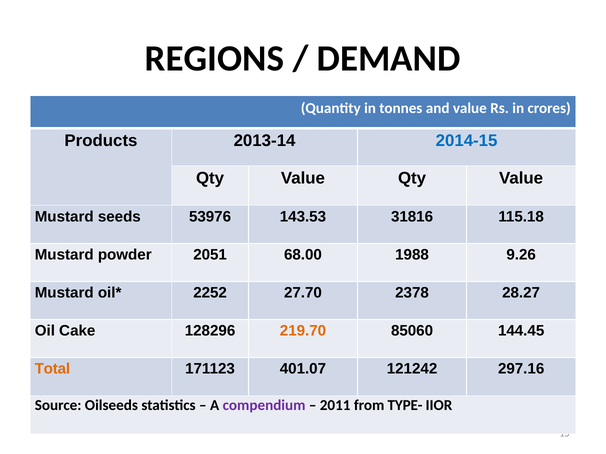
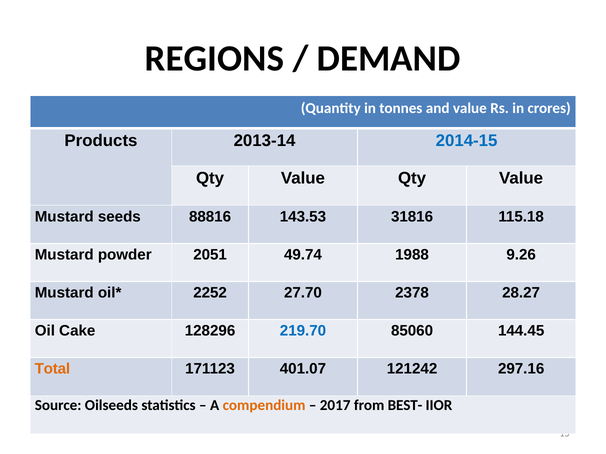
53976: 53976 -> 88816 (210, 217)
68.00: 68.00 -> 49.74 (303, 255)
219.70 colour: orange -> blue (303, 331)
compendium colour: purple -> orange (264, 406)
2011: 2011 -> 2017 (335, 406)
TYPE-: TYPE- -> BEST- (405, 406)
